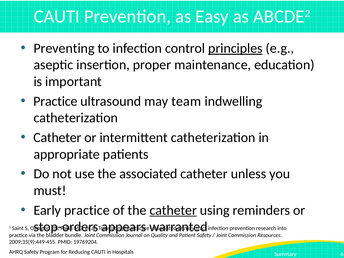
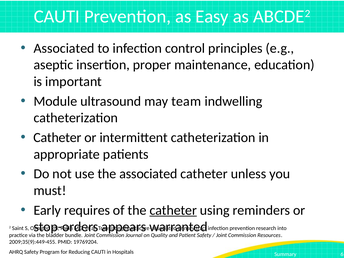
Preventing: Preventing -> Associated (64, 48)
principles underline: present -> none (235, 48)
Practice: Practice -> Module (55, 101)
Early practice: practice -> requires (87, 210)
